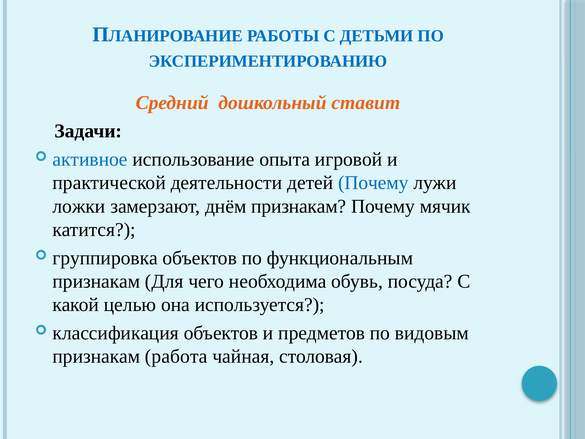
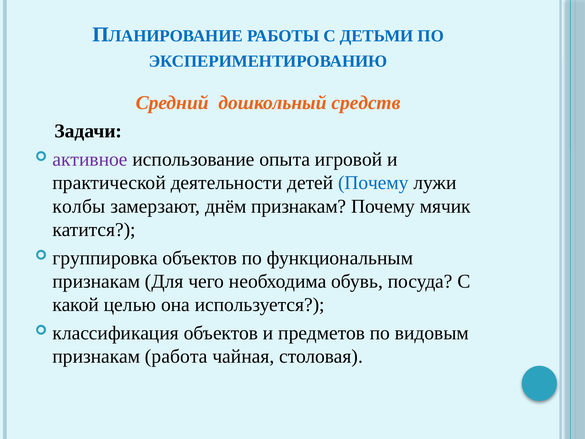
ставит: ставит -> средств (366, 103)
активное colour: blue -> purple (90, 159)
ложки: ложки -> колбы (79, 206)
